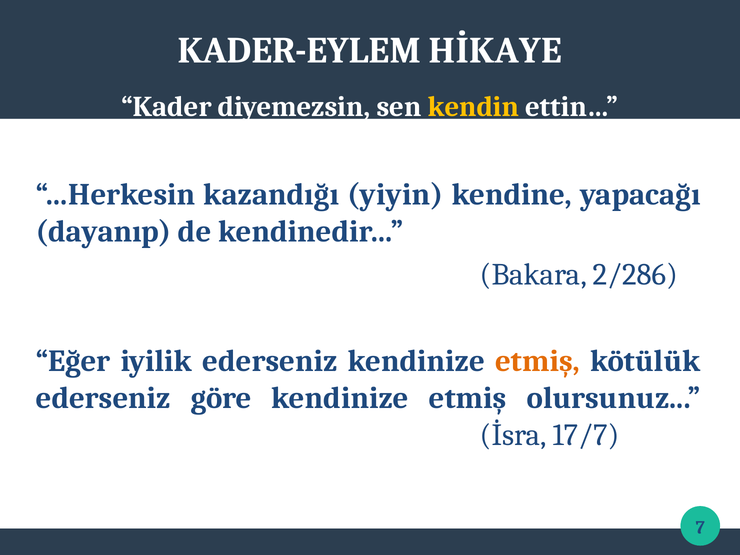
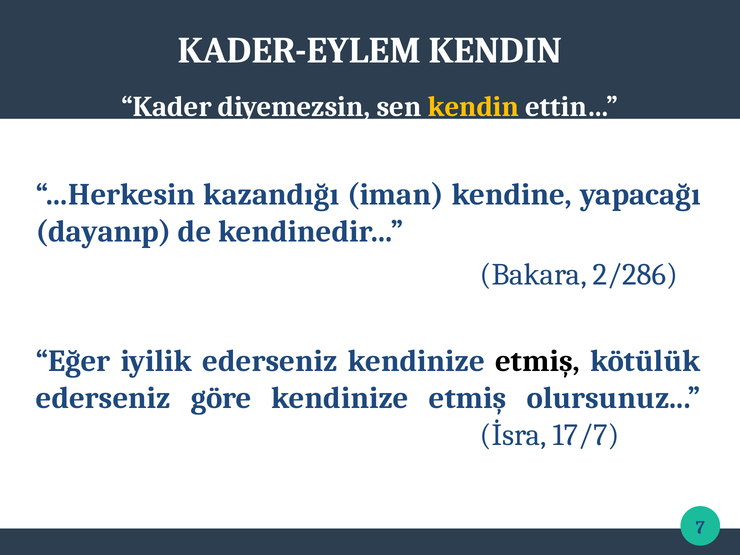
KADER-EYLEM HİKAYE: HİKAYE -> KENDIN (496, 51)
yiyin: yiyin -> iman (395, 194)
etmiş colour: orange -> black (537, 361)
